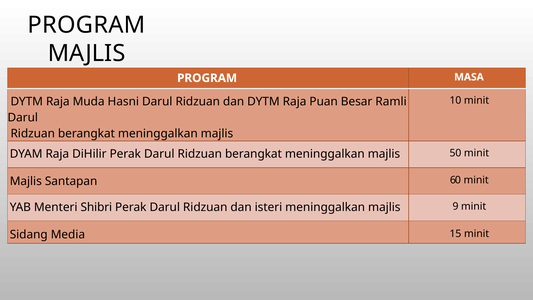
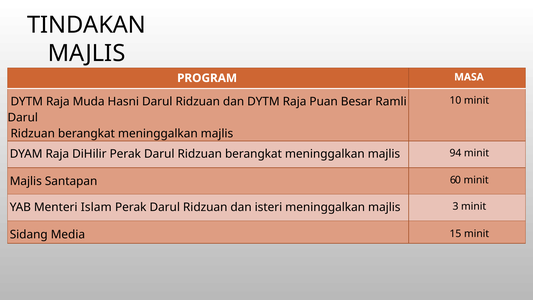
PROGRAM: PROGRAM -> TINDAKAN (87, 25)
50: 50 -> 94 (455, 153)
Shibri: Shibri -> Islam (96, 207)
9: 9 -> 3 (455, 206)
